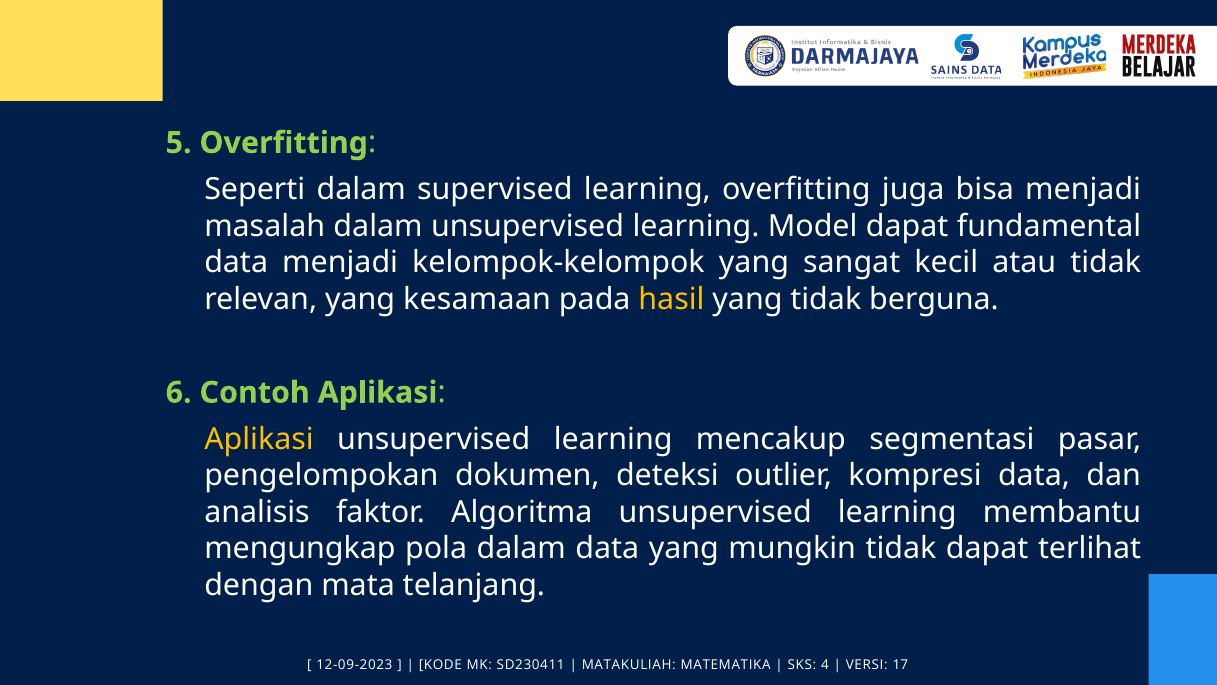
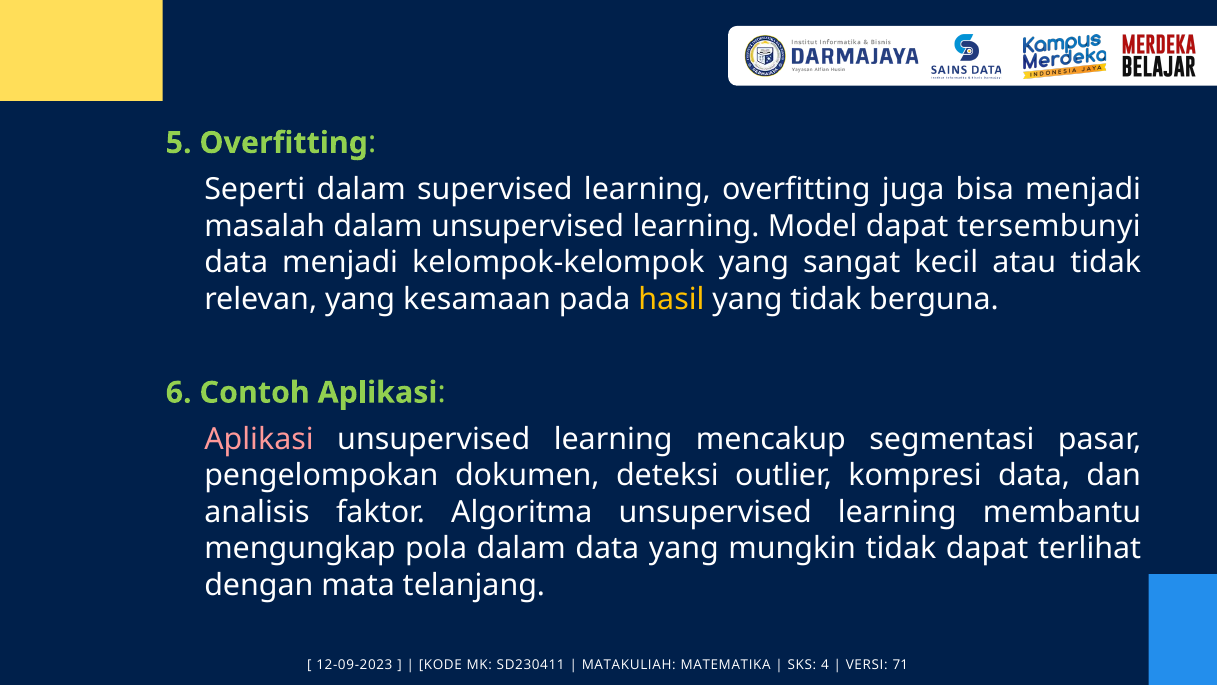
fundamental: fundamental -> tersembunyi (1049, 226)
Aplikasi colour: yellow -> pink (259, 439)
17: 17 -> 71 (900, 664)
